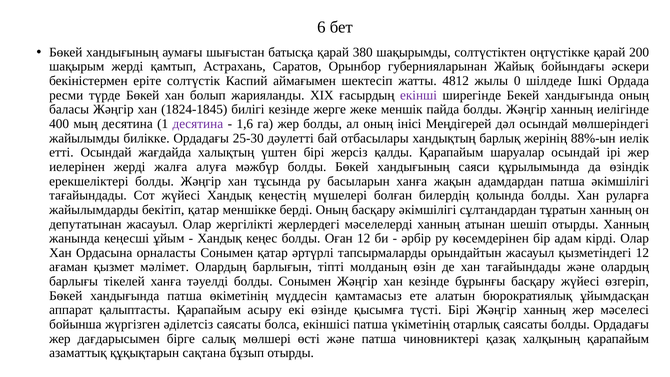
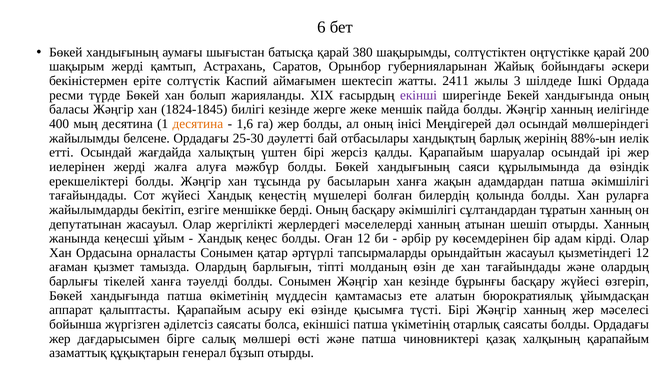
4812: 4812 -> 2411 (456, 81)
0: 0 -> 3 (517, 81)
десятина colour: purple -> orange (198, 124)
билікке: билікке -> белсене (147, 138)
бекітіп қатар: қатар -> езгіге (204, 210)
мәлімет: мәлімет -> тамызда (165, 267)
сақтана: сақтана -> генерал (204, 353)
